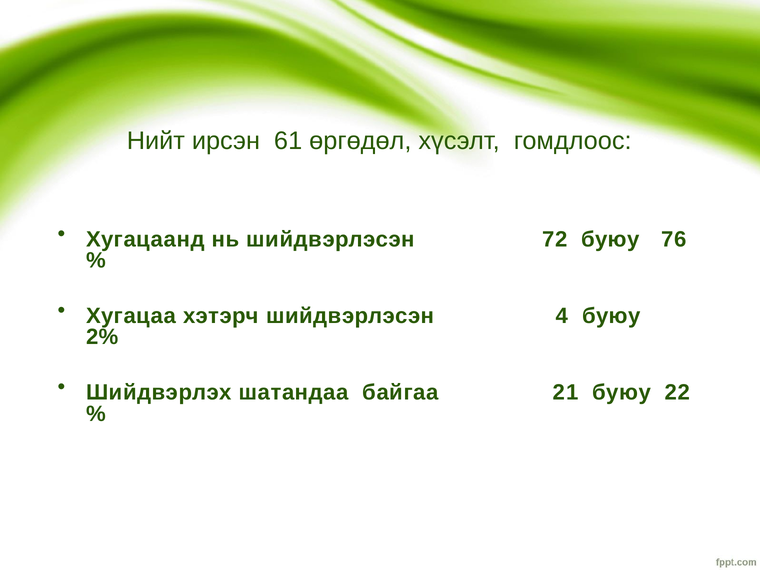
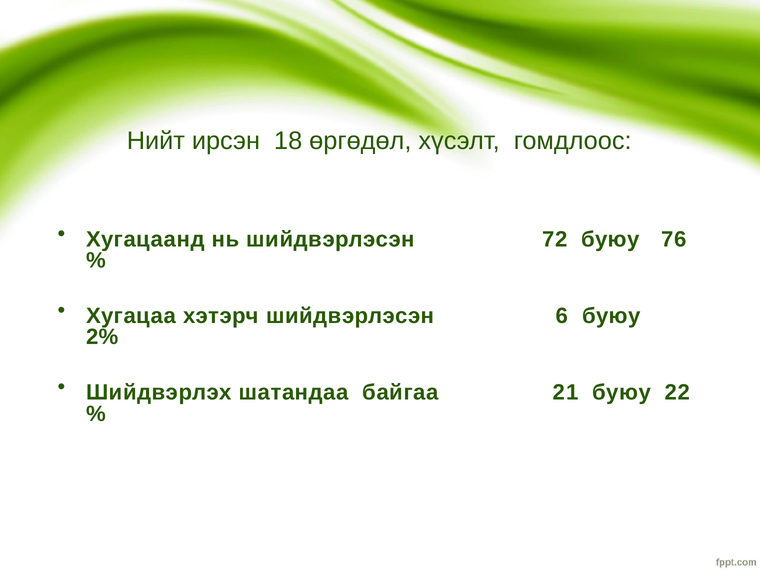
61: 61 -> 18 (288, 141)
4: 4 -> 6 (562, 316)
